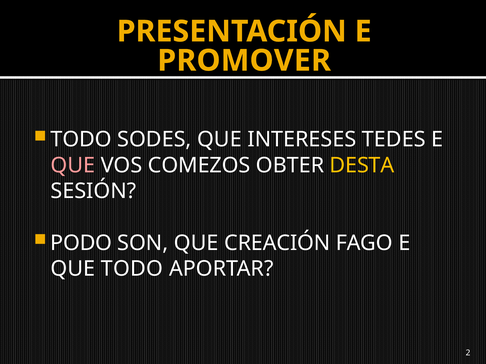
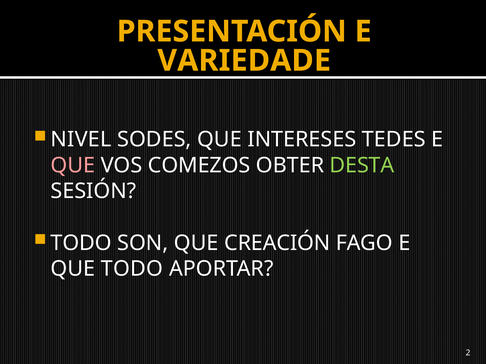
PROMOVER: PROMOVER -> VARIEDADE (244, 61)
TODO: TODO -> NIVEL (81, 140)
DESTA colour: yellow -> light green (362, 166)
PODO: PODO -> TODO (81, 243)
